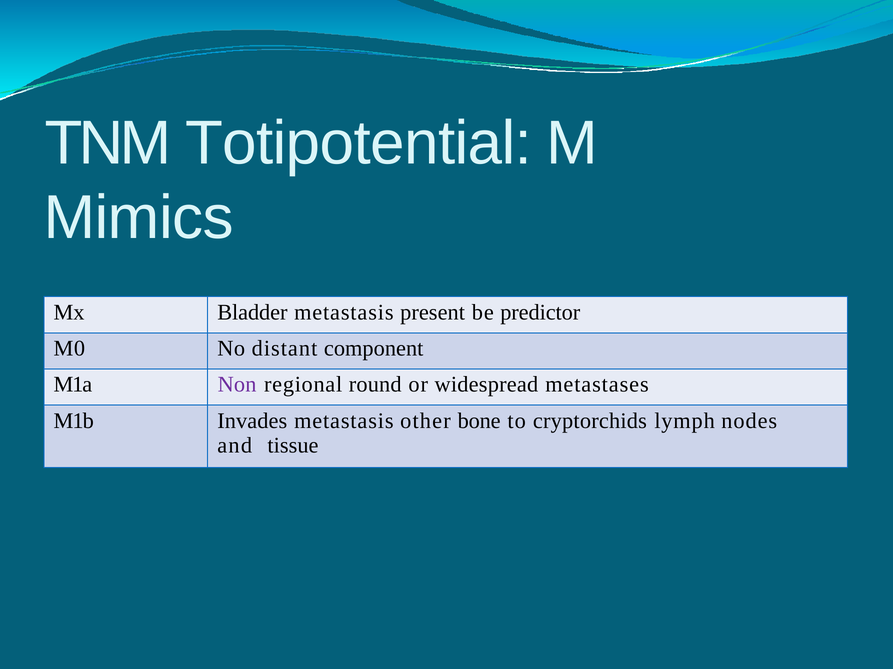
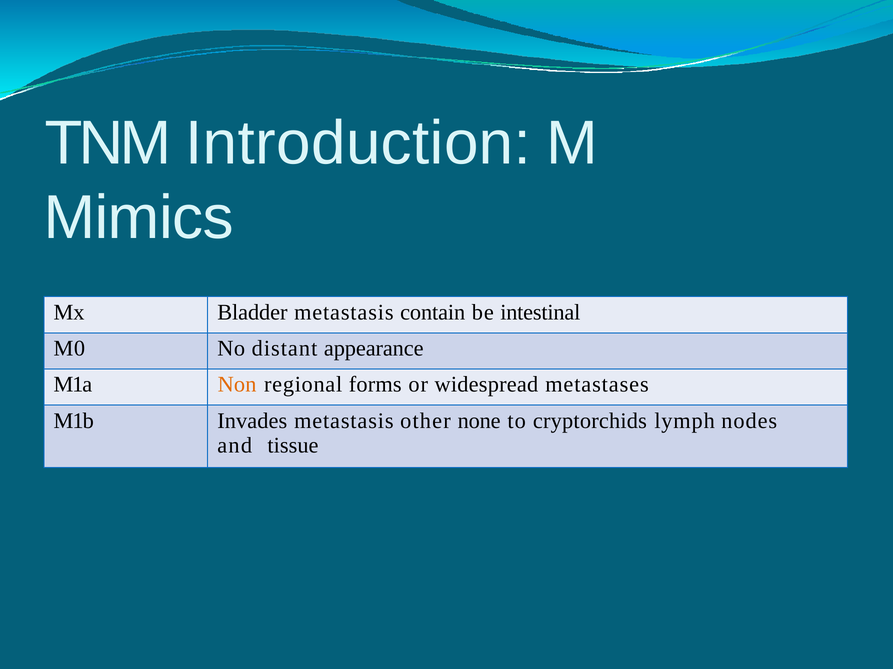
Totipotential: Totipotential -> Introduction (358, 144)
present: present -> contain (433, 313)
predictor: predictor -> intestinal (540, 313)
component: component -> appearance (374, 349)
Non colour: purple -> orange (237, 385)
round: round -> forms (375, 385)
bone: bone -> none (479, 421)
